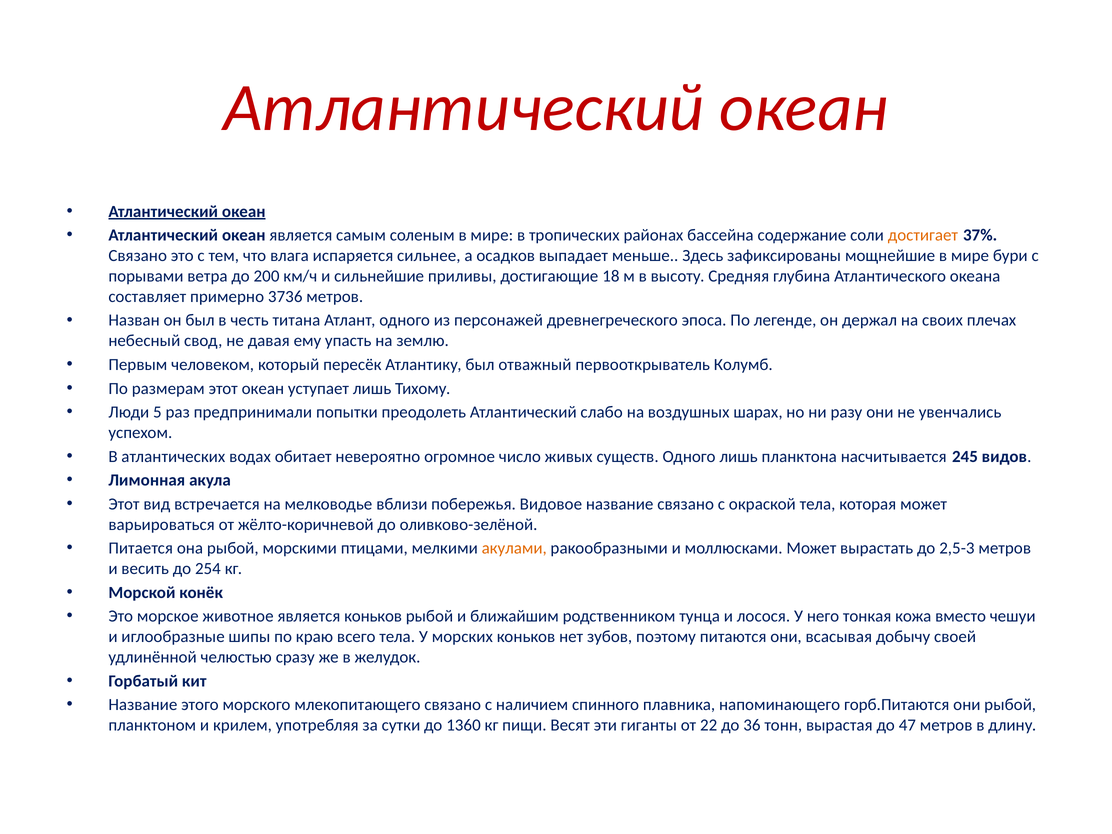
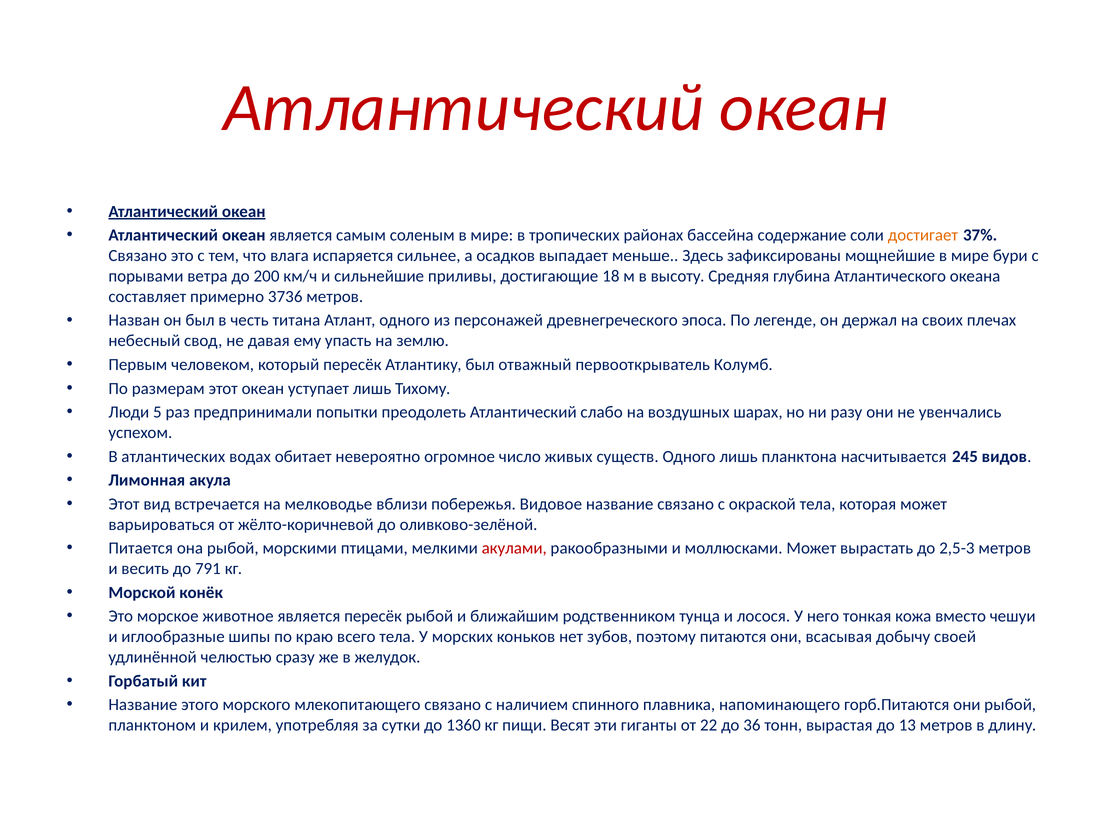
акулами colour: orange -> red (514, 548)
254: 254 -> 791 (208, 569)
является коньков: коньков -> пересёк (373, 616)
47: 47 -> 13 (907, 725)
